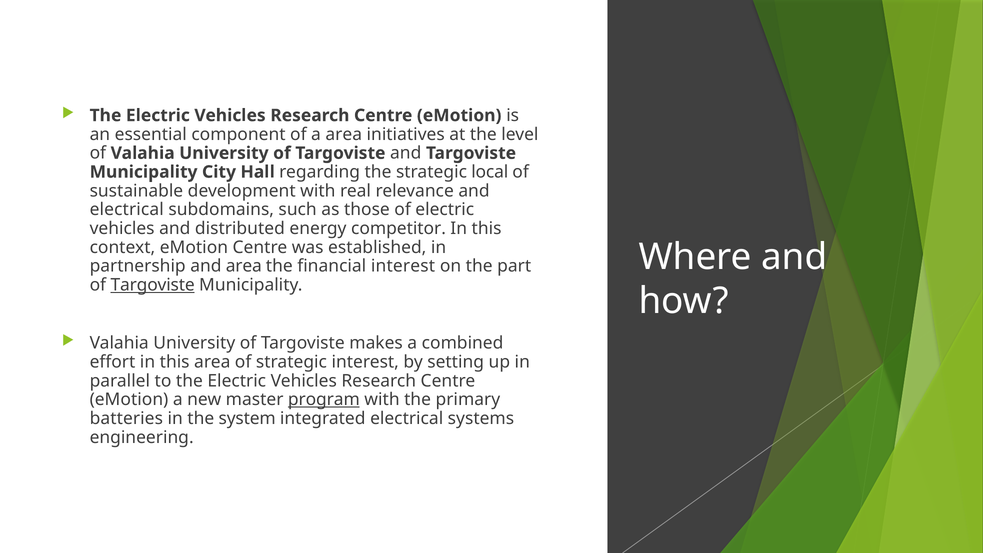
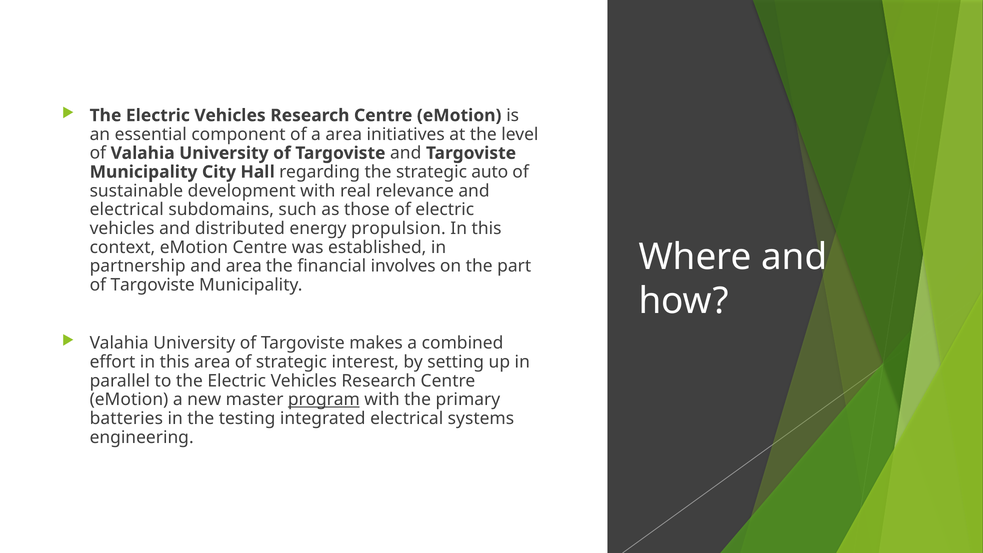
local: local -> auto (490, 172)
competitor: competitor -> propulsion (398, 228)
financial interest: interest -> involves (403, 266)
Targoviste underline: present -> none (153, 285)
system: system -> testing (247, 418)
